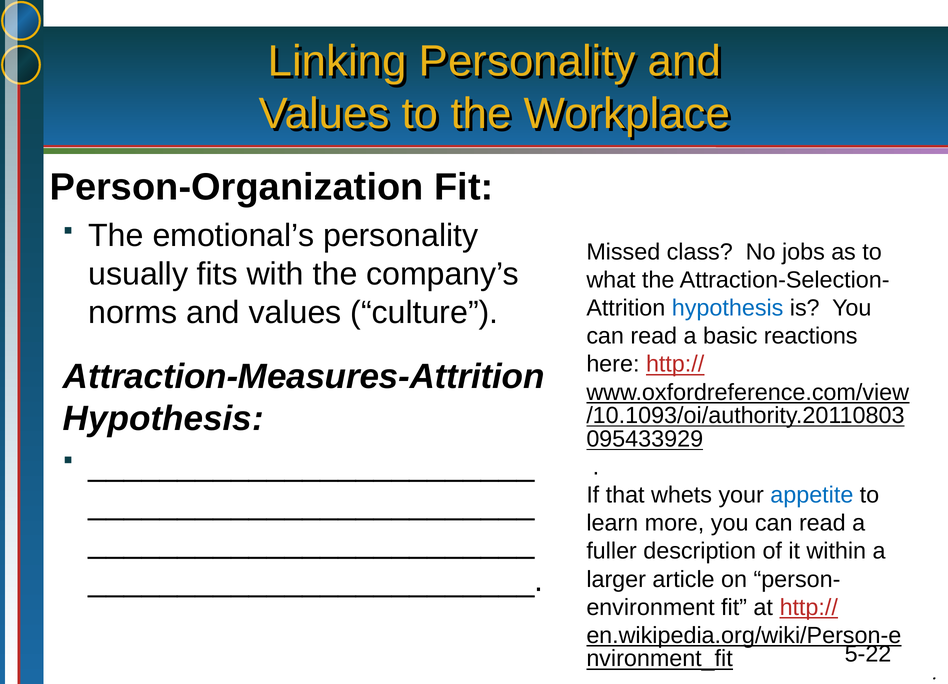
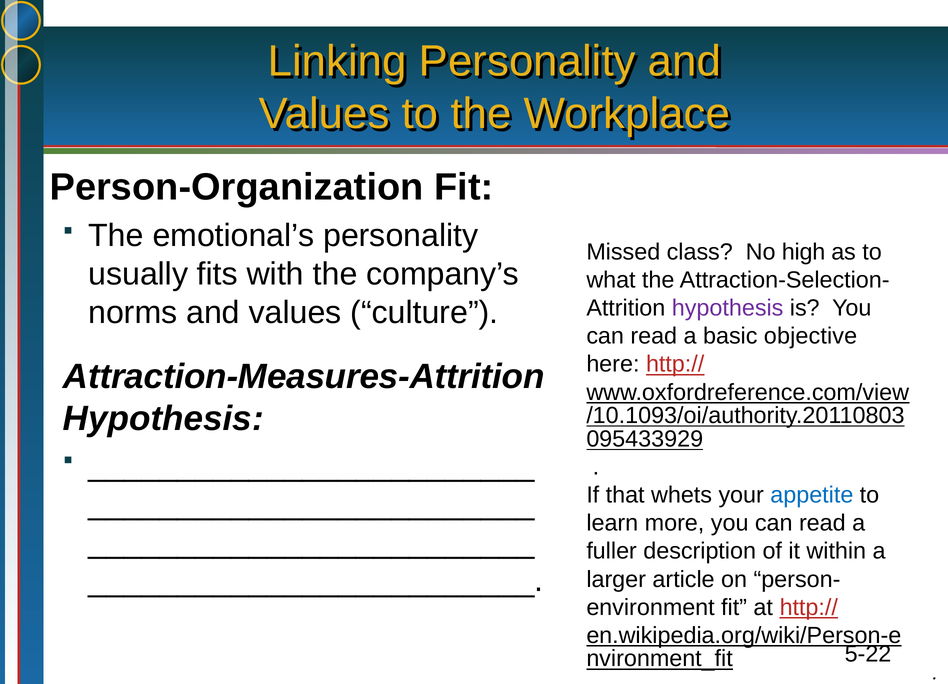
jobs: jobs -> high (804, 252)
hypothesis colour: blue -> purple (728, 308)
reactions: reactions -> objective (811, 337)
